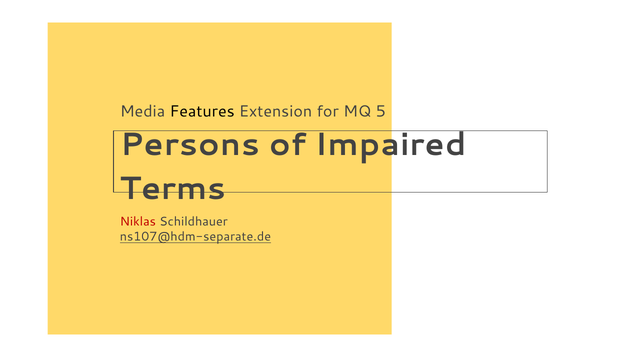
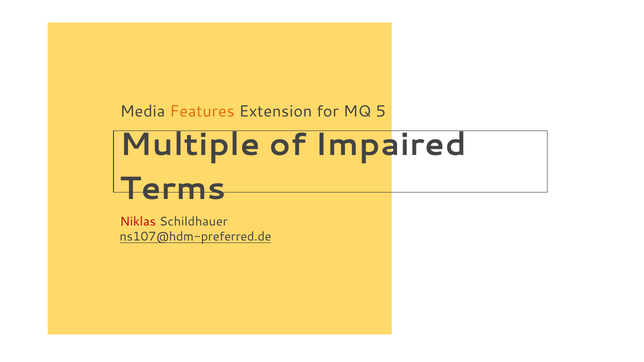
Features colour: black -> orange (202, 112)
Persons: Persons -> Multiple (190, 144)
ns107@hdm-separate.de: ns107@hdm-separate.de -> ns107@hdm-preferred.de (195, 237)
